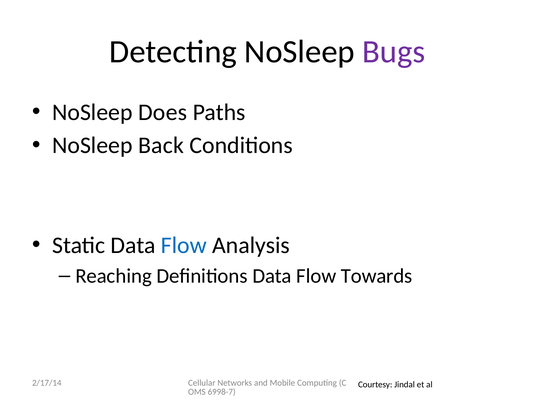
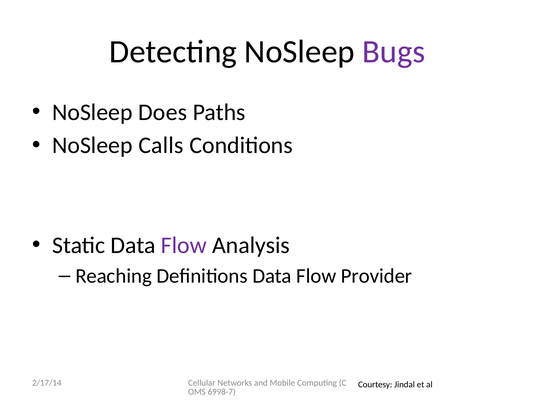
Back: Back -> Calls (161, 146)
Flow colour: blue -> purple (184, 245)
Towards: Towards -> Provider (377, 276)
